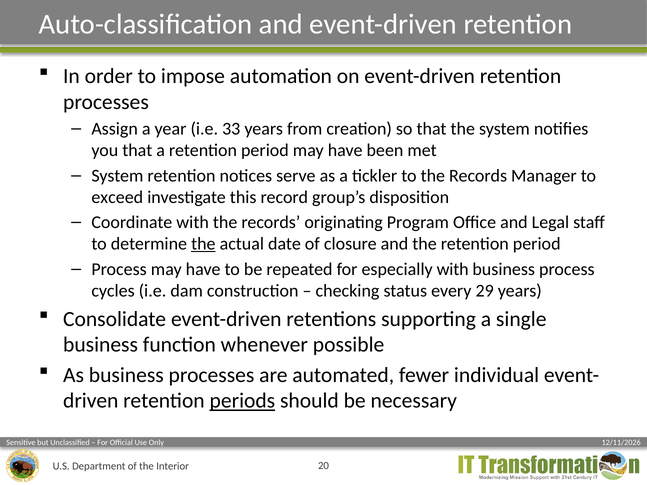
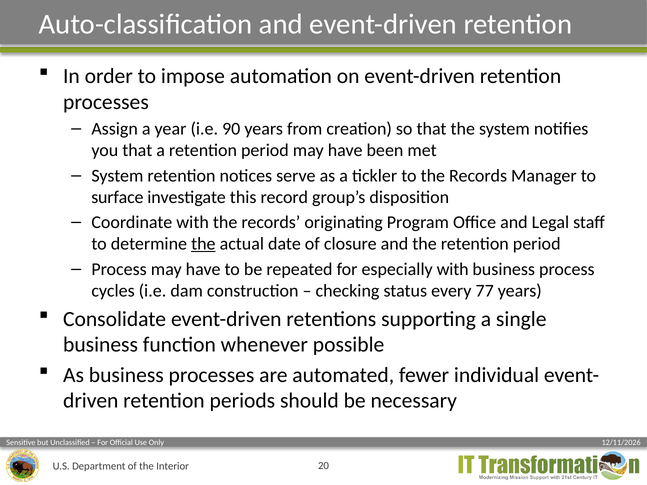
33: 33 -> 90 (231, 129)
exceed: exceed -> surface (117, 197)
29: 29 -> 77 (485, 291)
periods underline: present -> none (242, 401)
